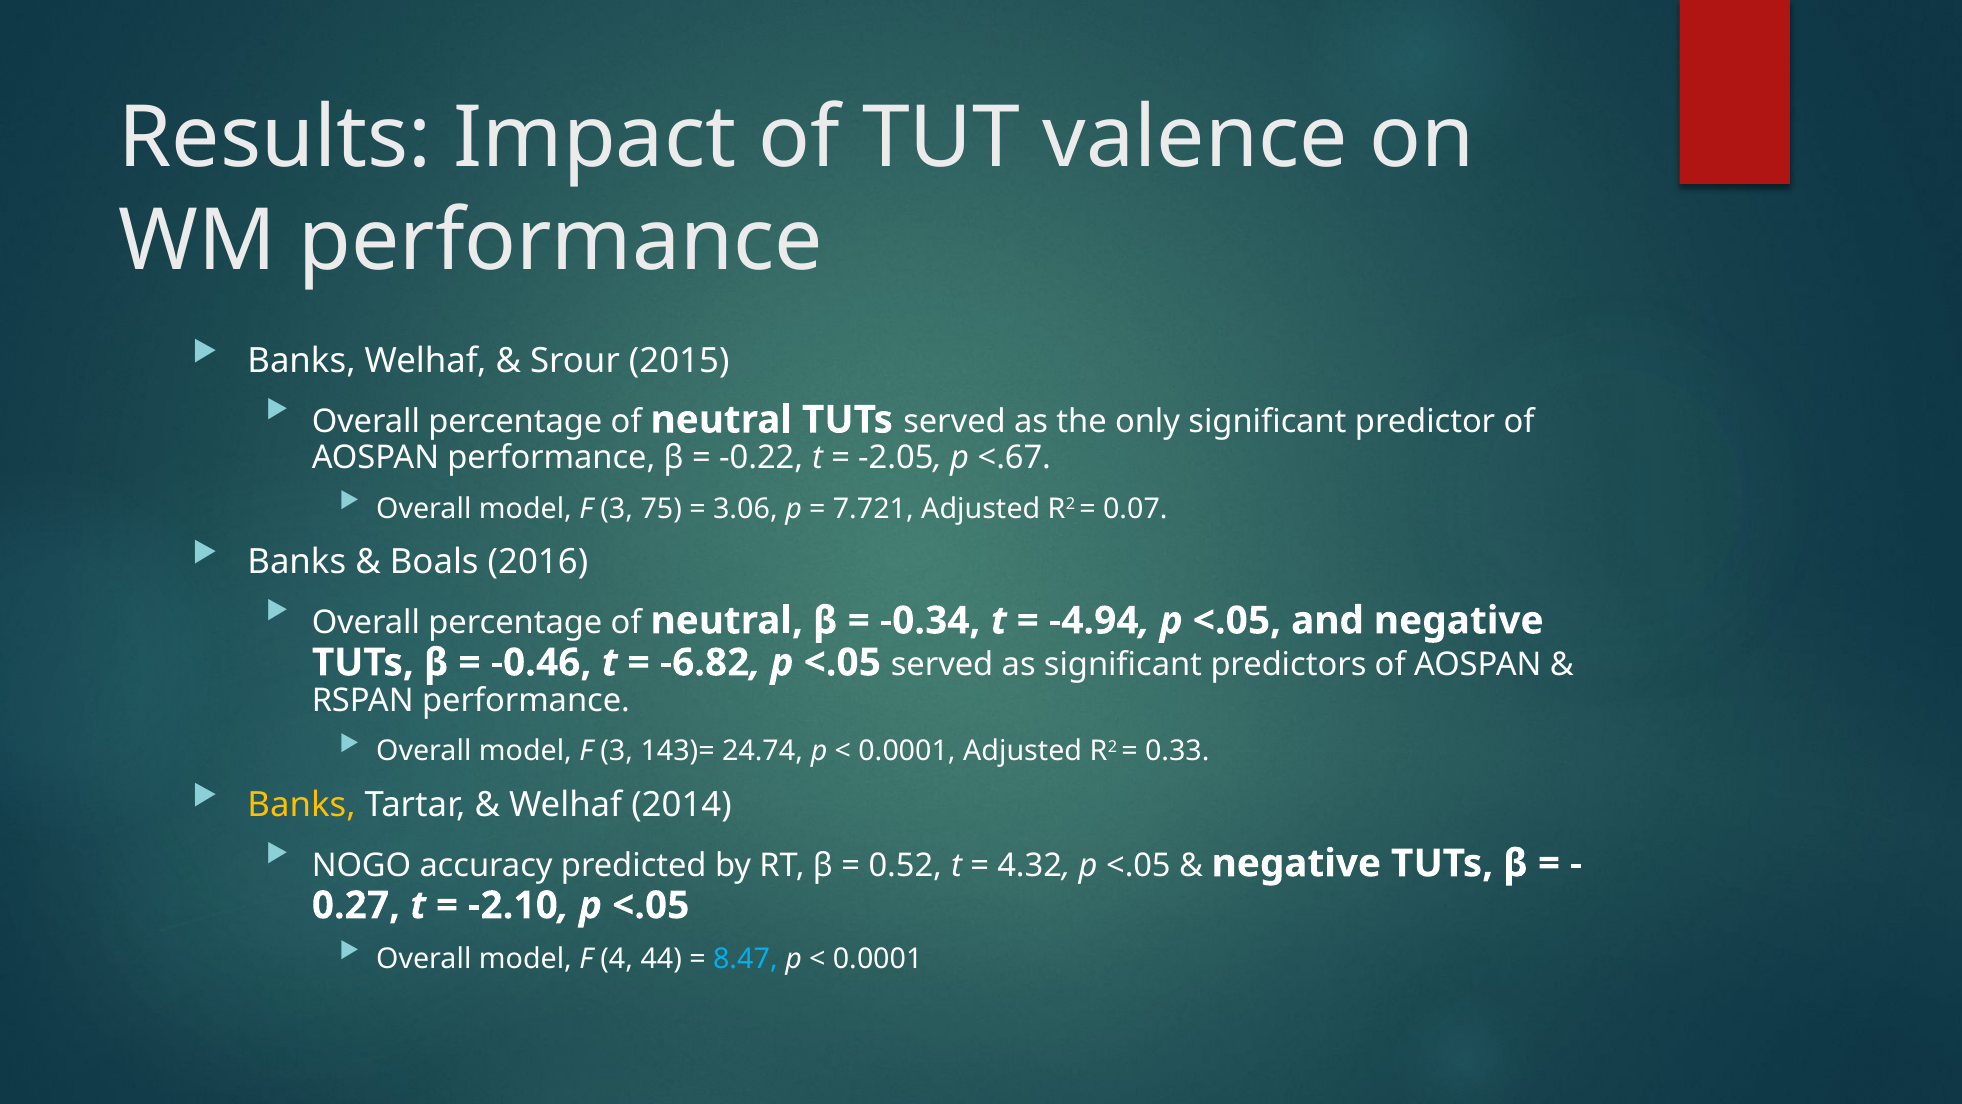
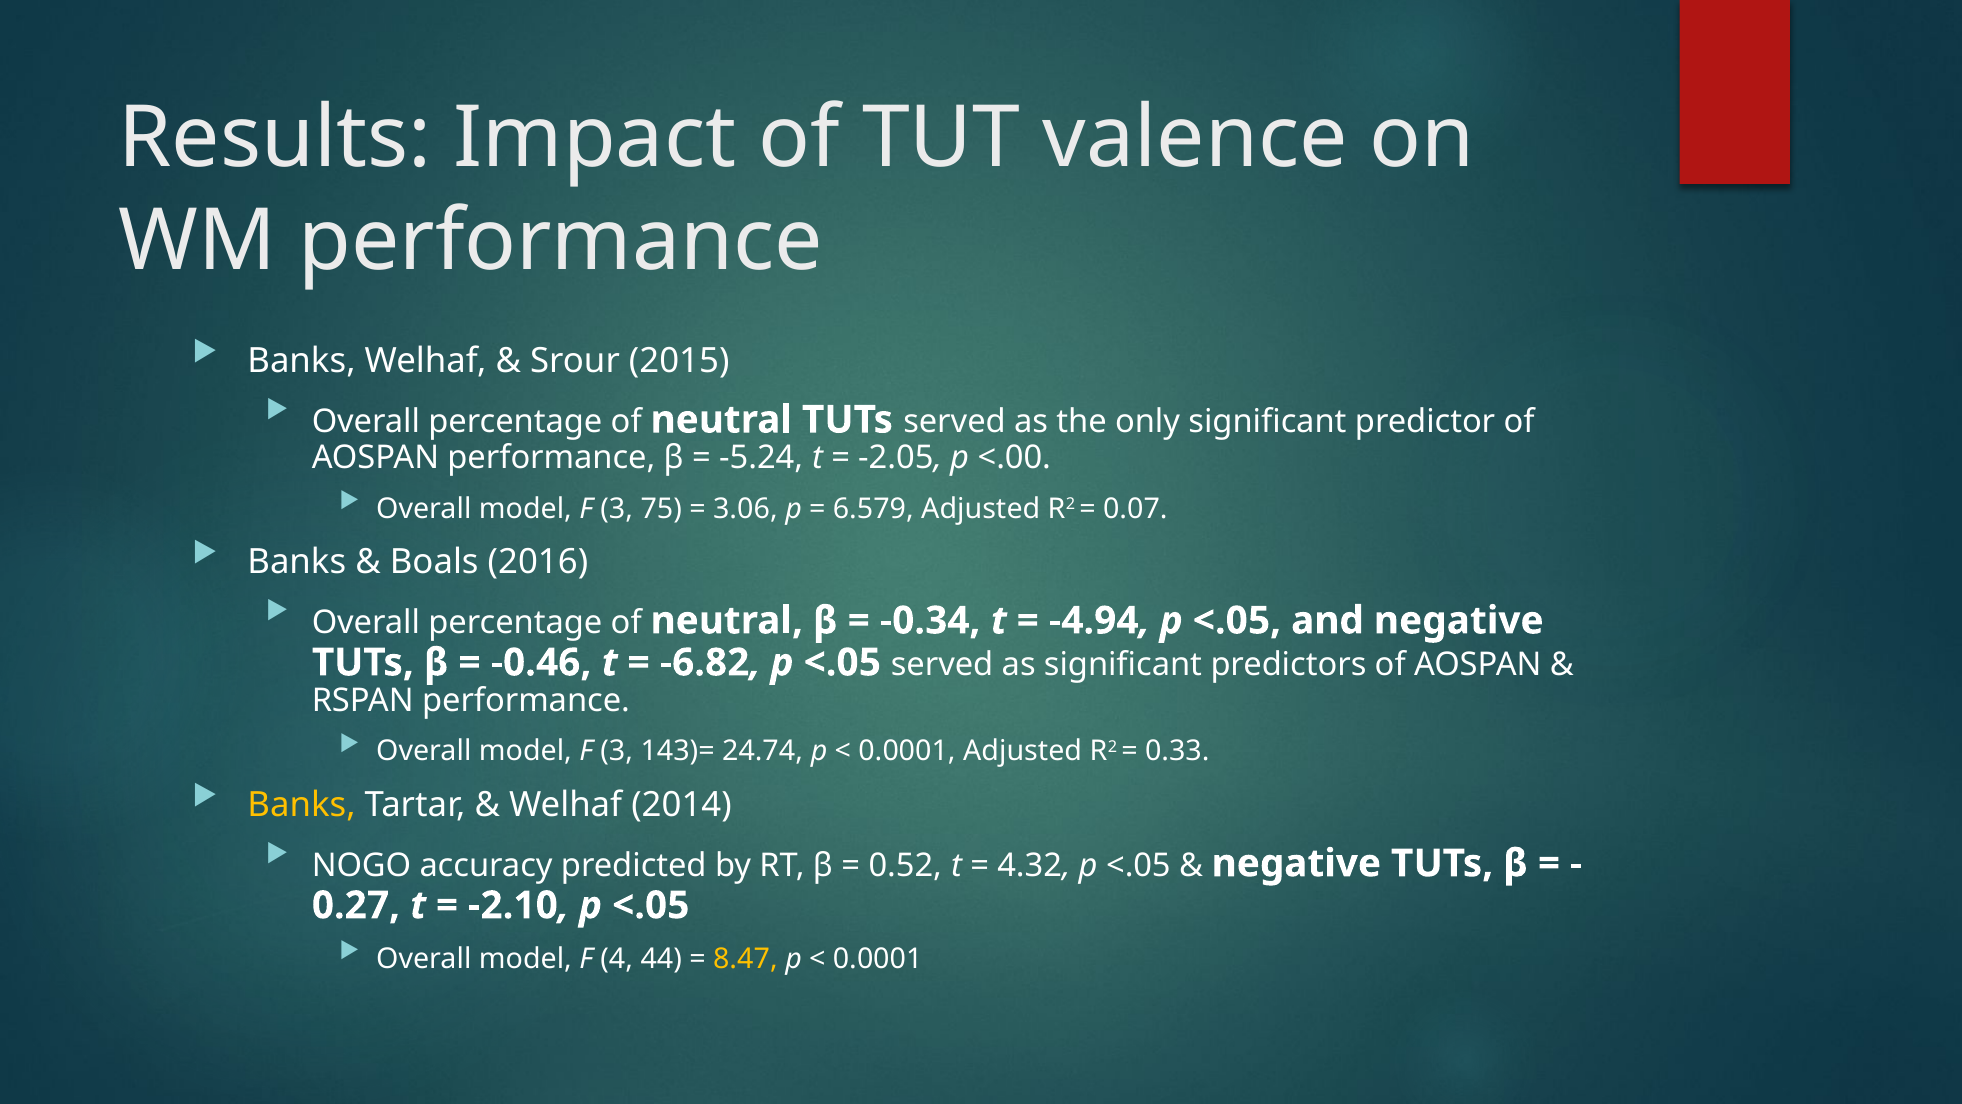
-0.22: -0.22 -> -5.24 (761, 457)
<.67: <.67 -> <.00 (1014, 457)
7.721: 7.721 -> 6.579 (873, 508)
8.47 colour: light blue -> yellow (745, 959)
